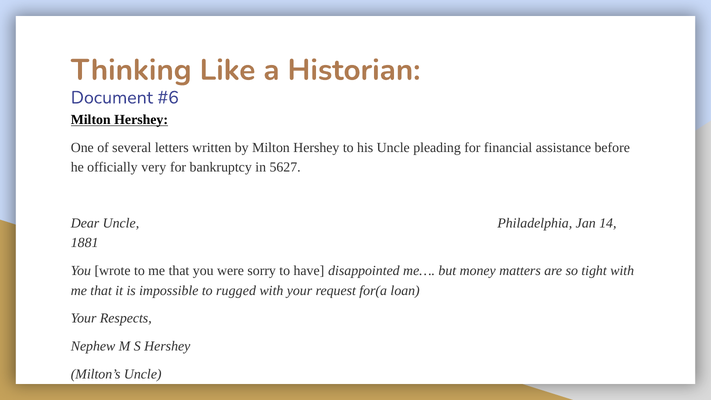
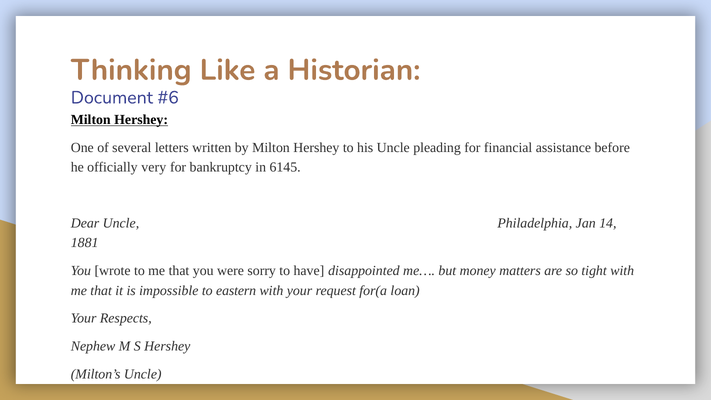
5627: 5627 -> 6145 (285, 167)
rugged: rugged -> eastern (236, 291)
